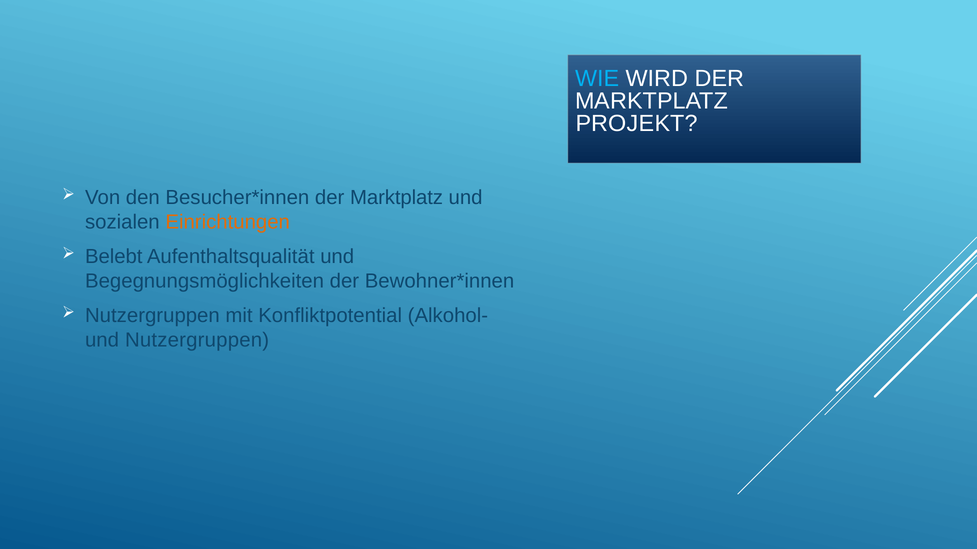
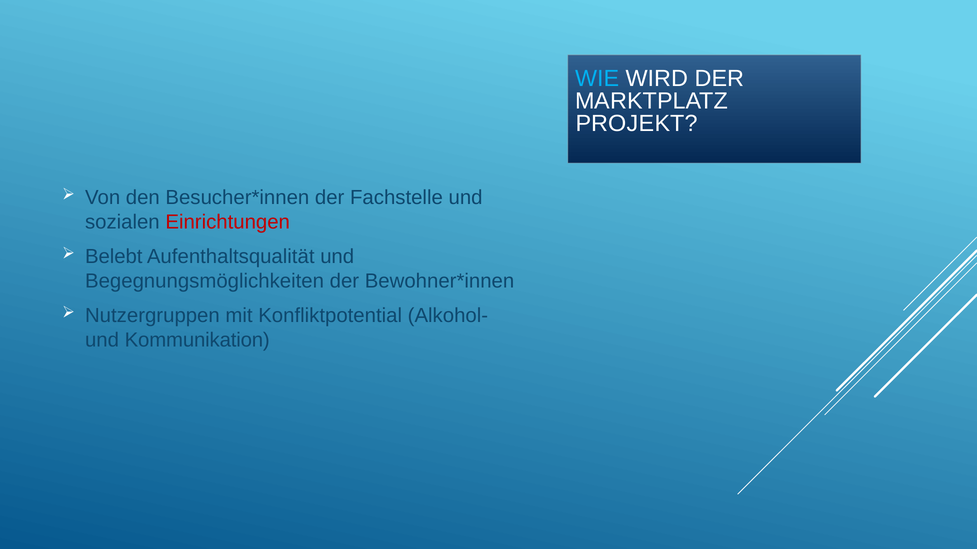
Marktplatz: Marktplatz -> Fachstelle (396, 198)
Einrichtungen colour: orange -> red (228, 222)
und Nutzergruppen: Nutzergruppen -> Kommunikation (197, 340)
